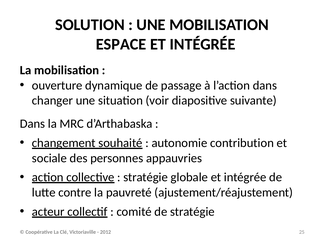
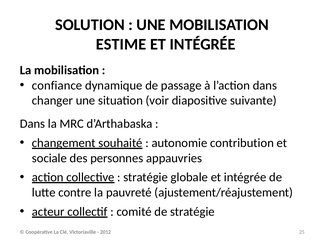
ESPACE: ESPACE -> ESTIME (121, 44)
ouverture: ouverture -> confiance (57, 85)
